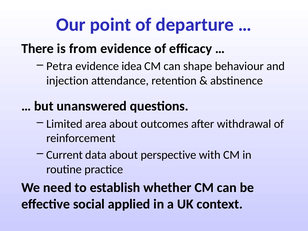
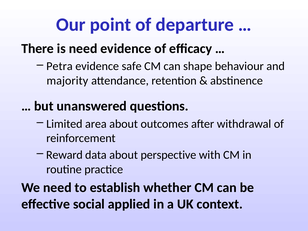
is from: from -> need (83, 49)
idea: idea -> safe (132, 66)
injection: injection -> majority (67, 81)
Current: Current -> Reward (64, 155)
